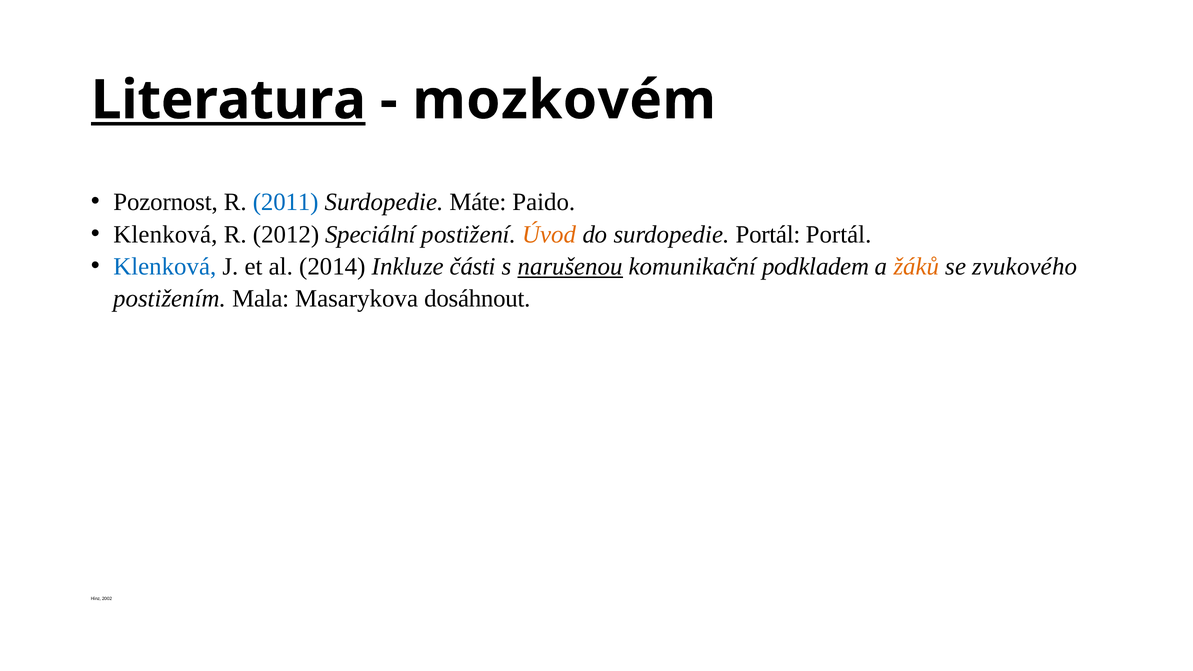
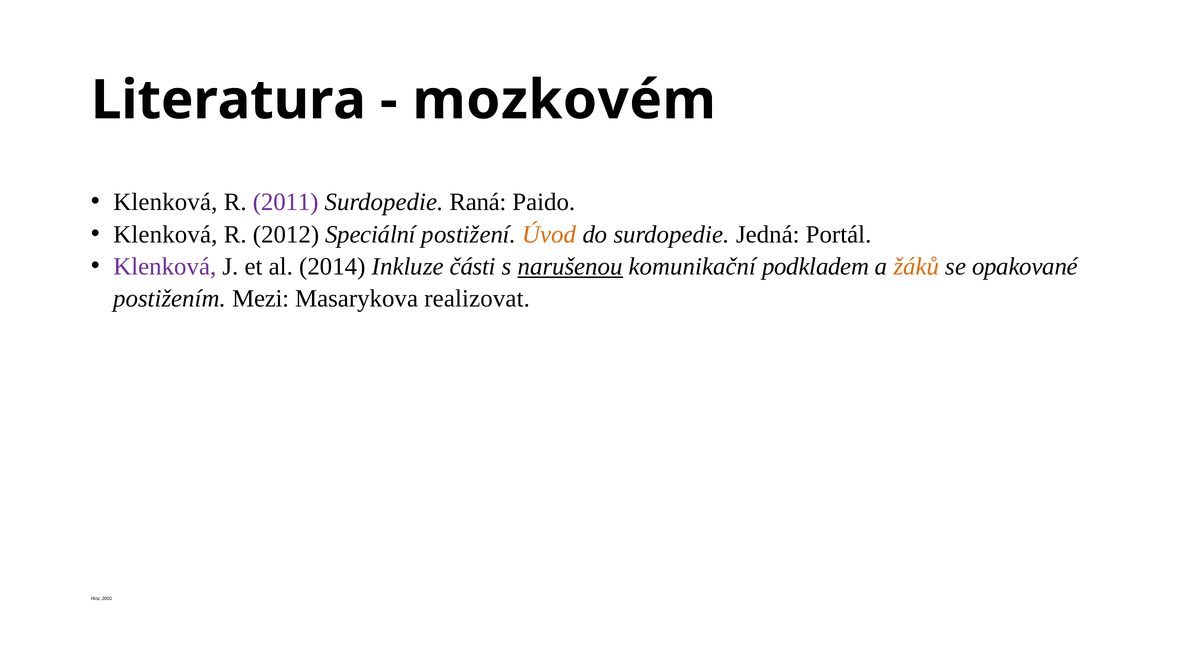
Literatura underline: present -> none (228, 100)
Pozornost: Pozornost -> Klenková (165, 202)
2011 colour: blue -> purple (286, 202)
Máte: Máte -> Raná (478, 202)
surdopedie Portál: Portál -> Jedná (768, 234)
Klenková colour: blue -> purple (165, 267)
zvukového: zvukového -> opakované (1025, 267)
Mala: Mala -> Mezi (261, 299)
dosáhnout: dosáhnout -> realizovat (477, 299)
